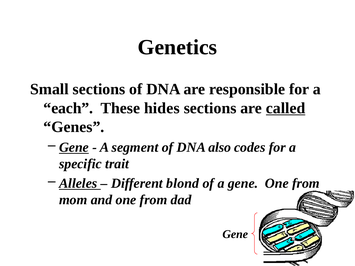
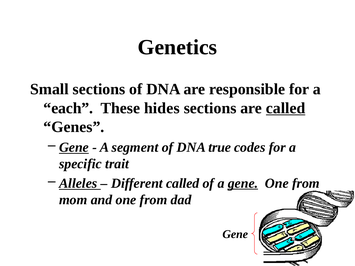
also: also -> true (220, 148)
Different blond: blond -> called (183, 183)
gene underline: none -> present (243, 183)
